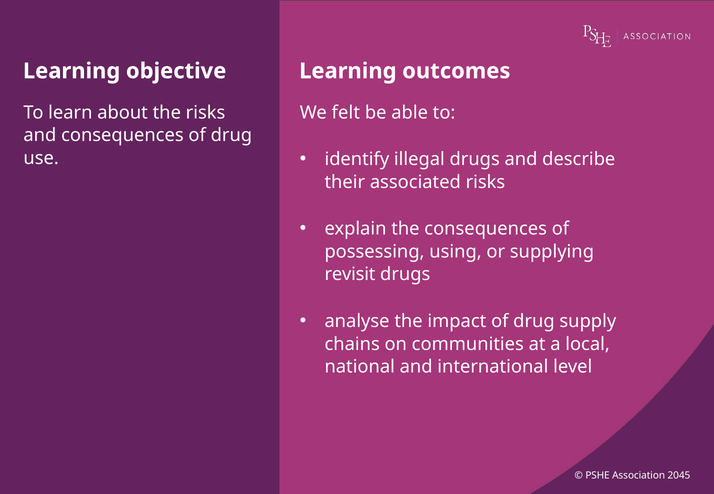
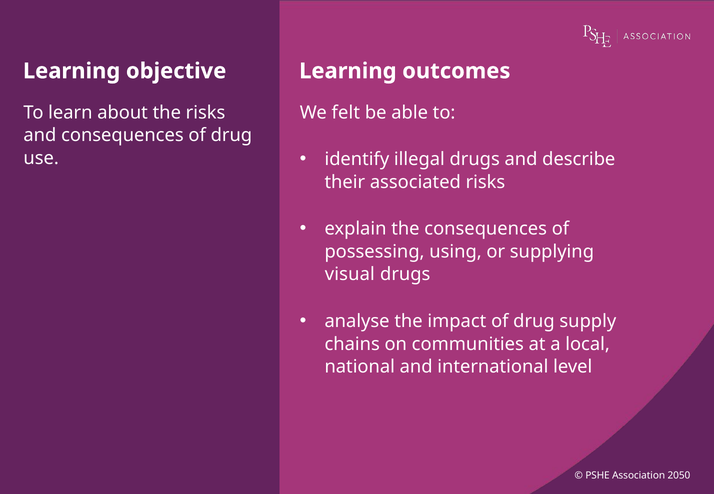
revisit: revisit -> visual (350, 275)
2045: 2045 -> 2050 (679, 476)
